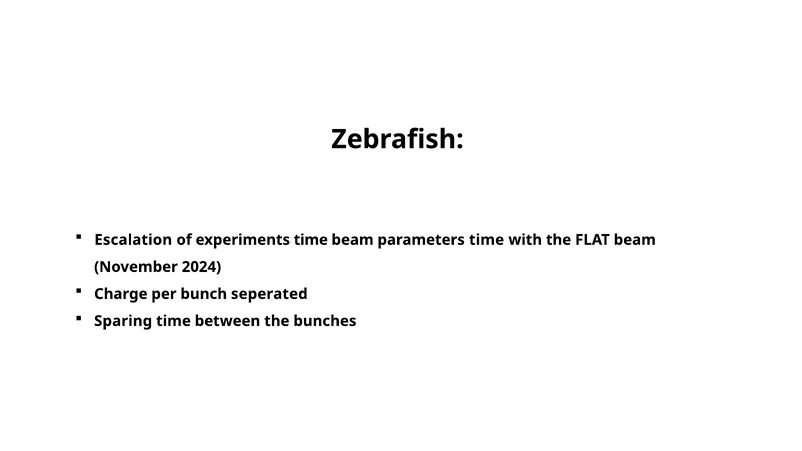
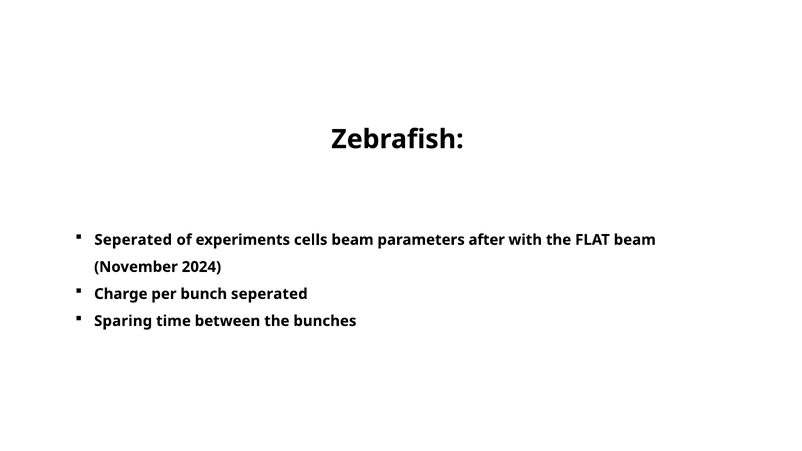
Escalation: Escalation -> Seperated (133, 240)
experiments time: time -> cells (311, 240)
parameters time: time -> after (487, 240)
